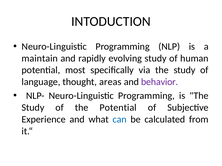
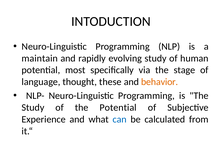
via the study: study -> stage (184, 70)
areas: areas -> these (110, 82)
behavior colour: purple -> orange (160, 82)
